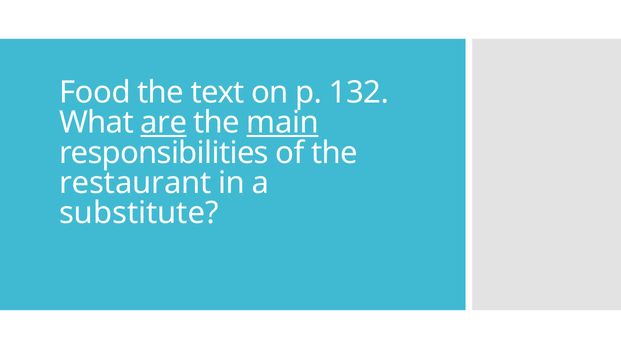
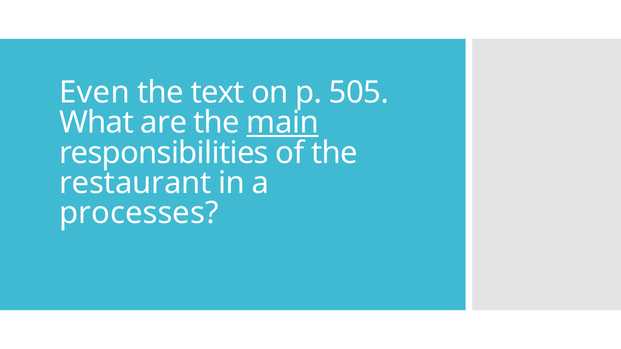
Food: Food -> Even (95, 93)
132: 132 -> 505 (359, 93)
are underline: present -> none (164, 123)
substitute: substitute -> processes (139, 213)
